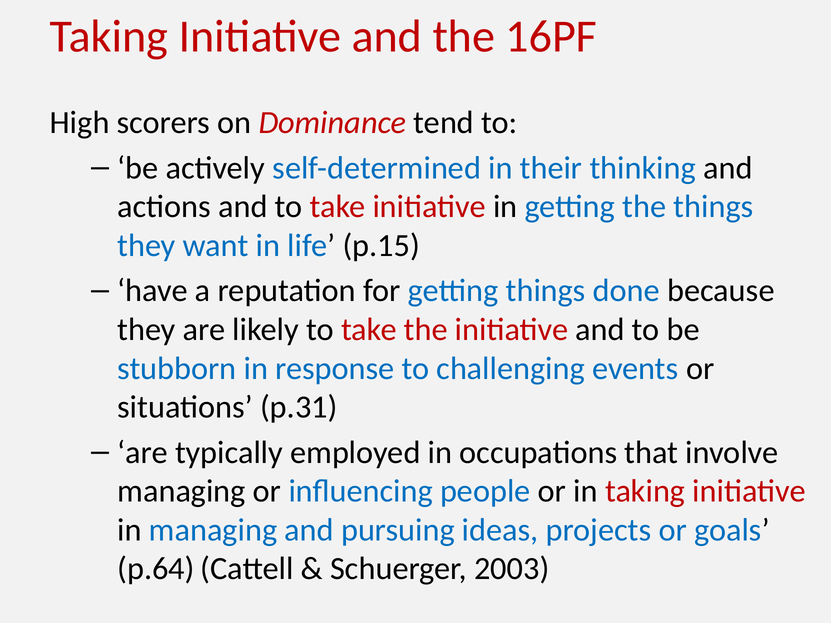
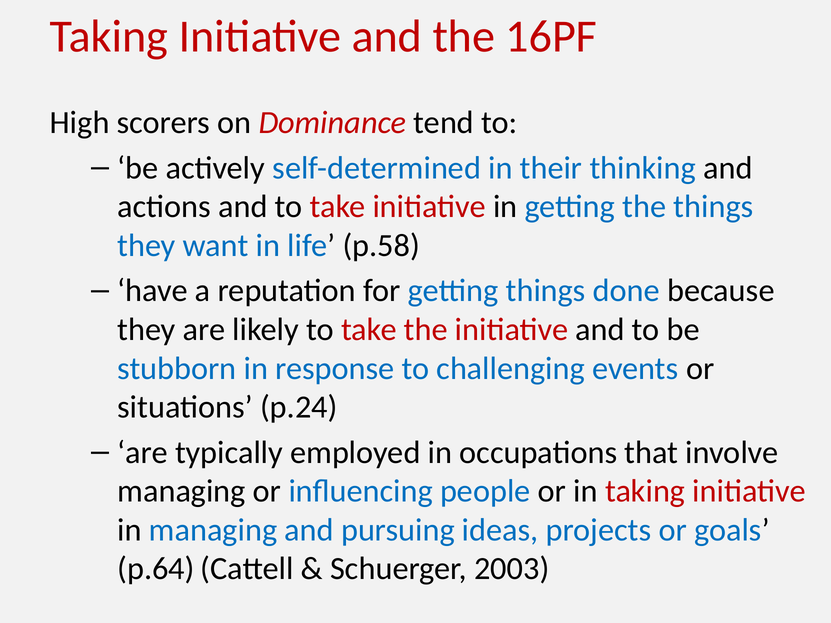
p.15: p.15 -> p.58 (381, 246)
p.31: p.31 -> p.24 (299, 407)
